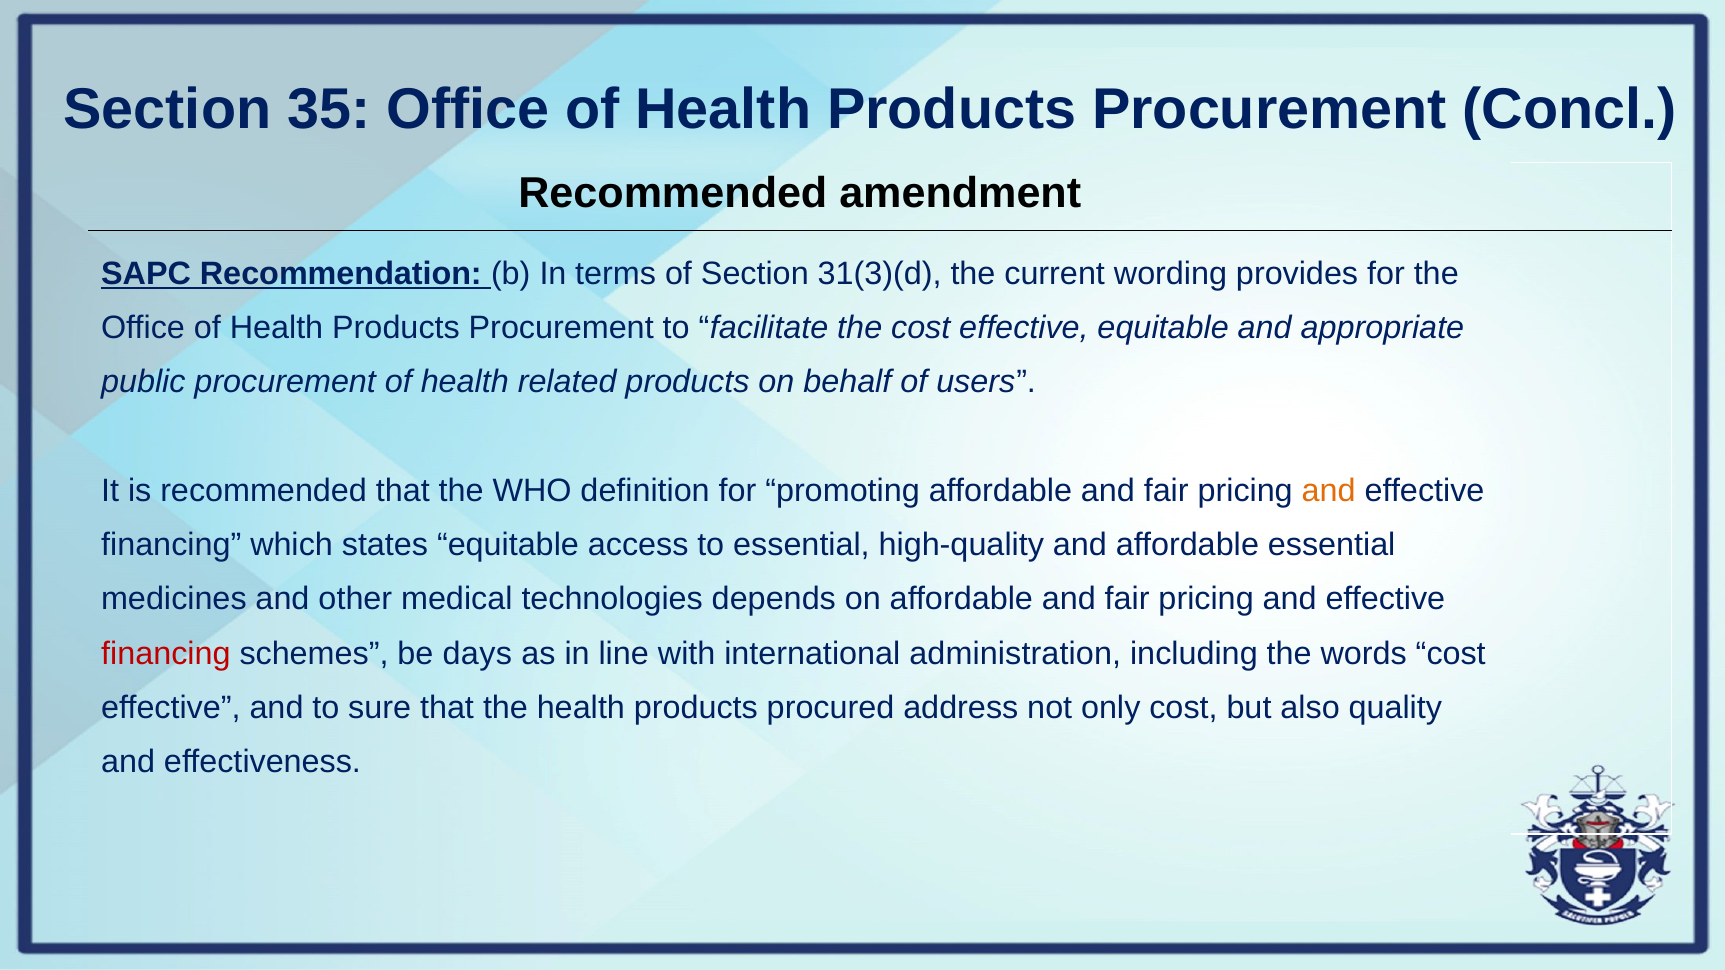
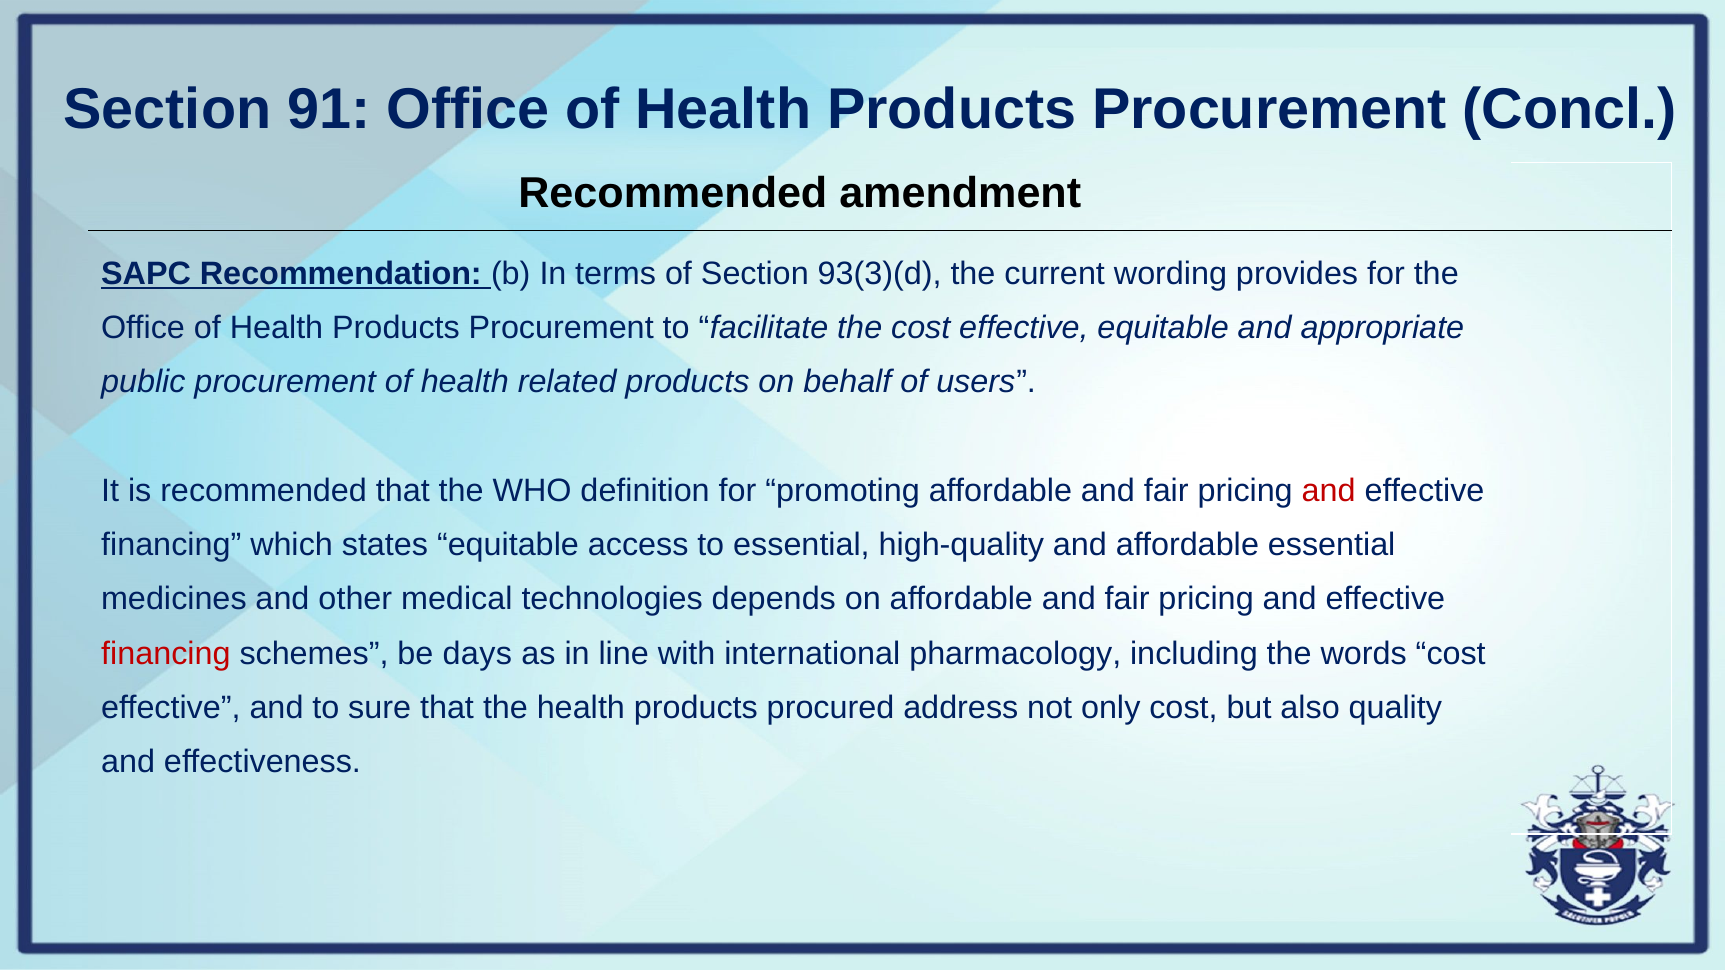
35: 35 -> 91 (329, 110)
31(3)(d: 31(3)(d -> 93(3)(d (880, 274)
and colour: orange -> red (1329, 491)
administration: administration -> pharmacology (1015, 654)
